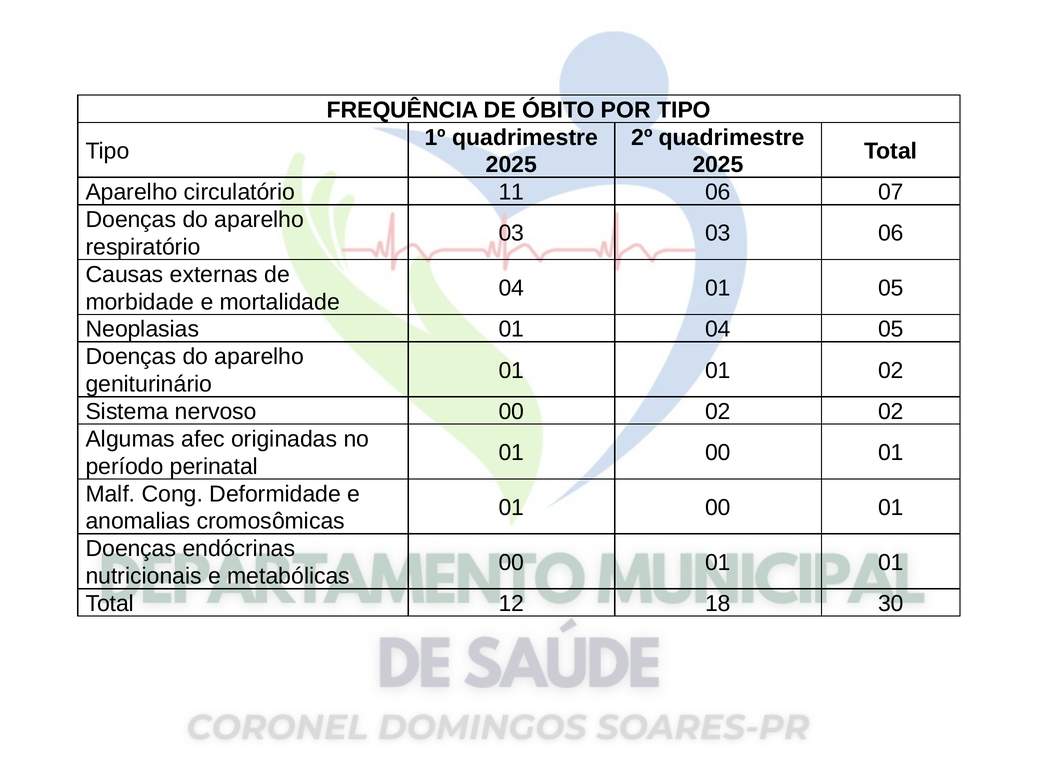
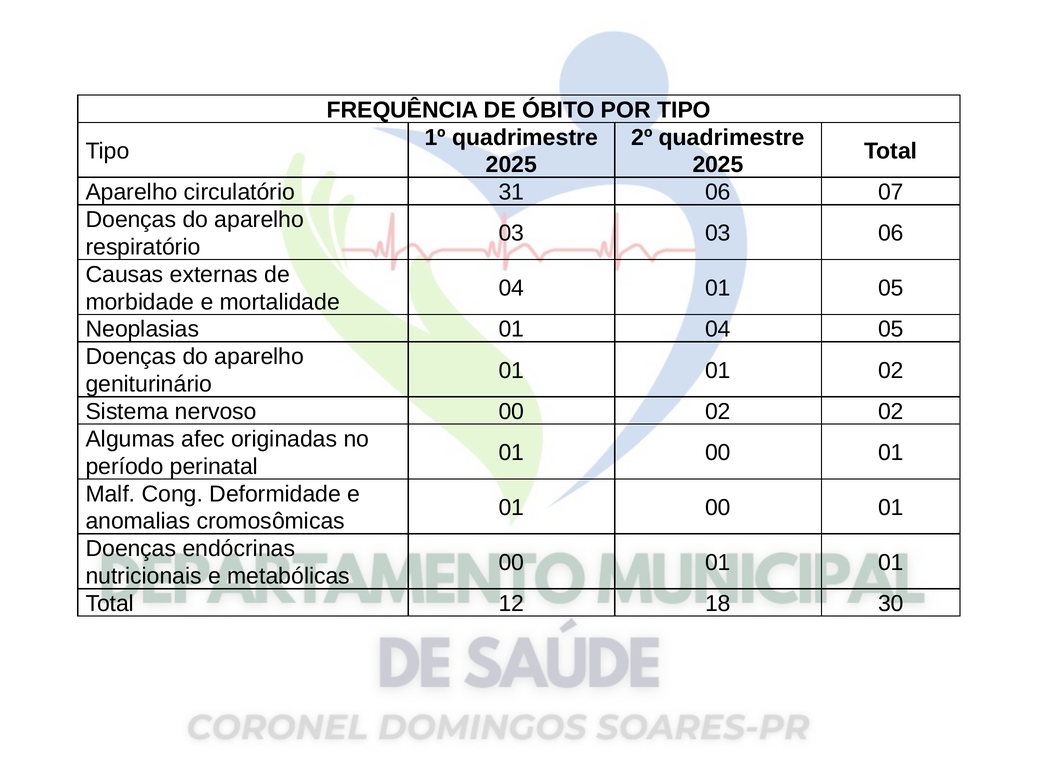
11: 11 -> 31 (512, 192)
